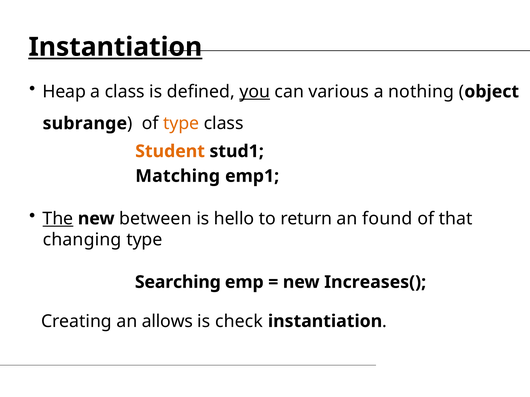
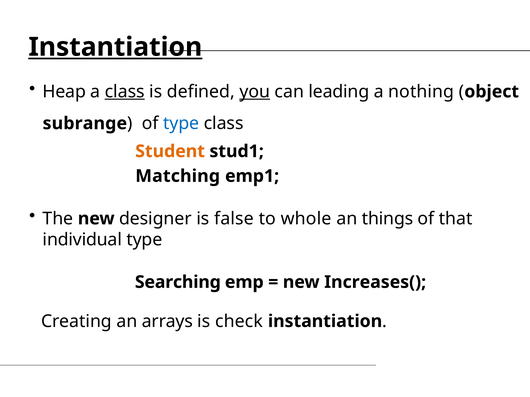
class underline: none -> present (125, 92)
various: various -> leading (339, 92)
type colour: orange -> blue (181, 124)
The underline: present -> none (58, 219)
between: between -> designer (155, 219)
hello: hello -> false (234, 219)
return: return -> whole (306, 219)
found: found -> things (388, 219)
changing: changing -> individual (82, 240)
allows: allows -> arrays (167, 322)
